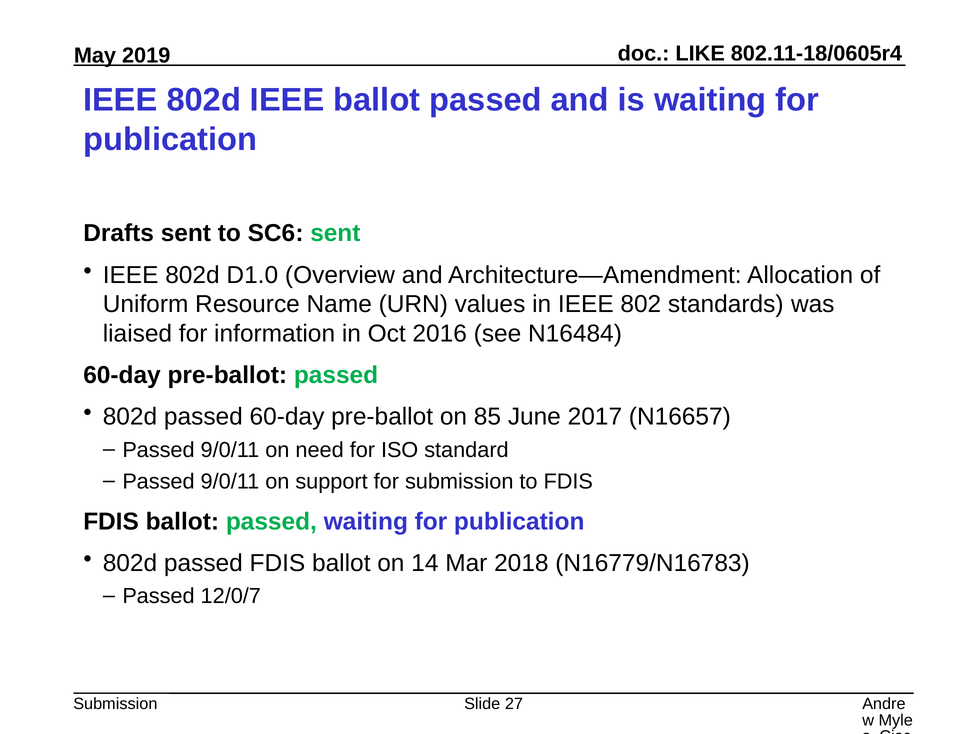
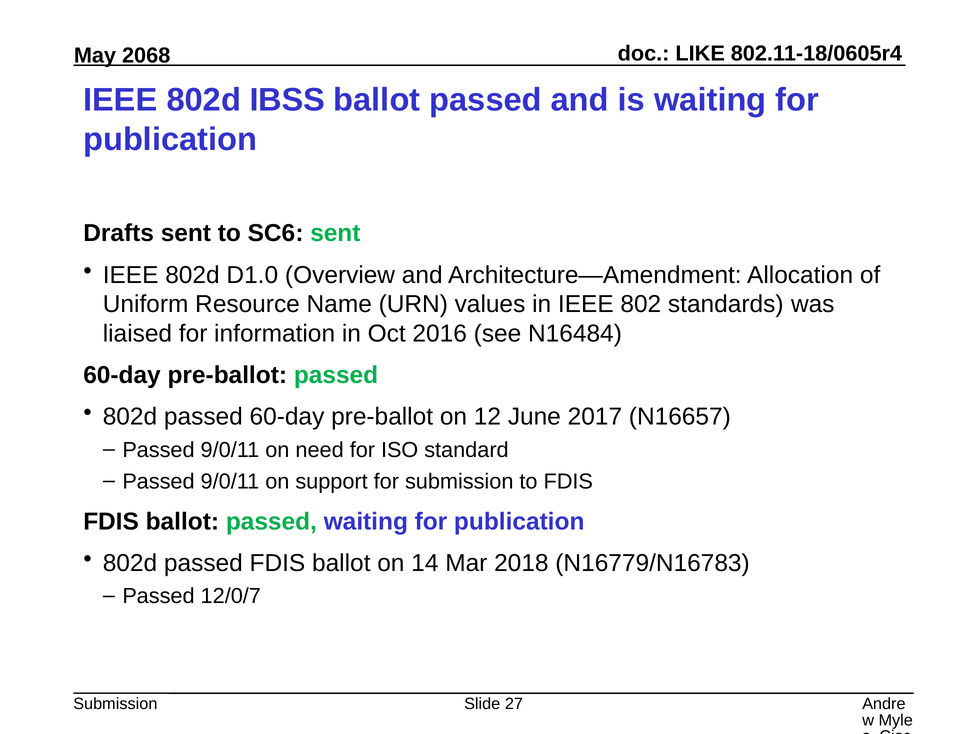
2019: 2019 -> 2068 (146, 56)
802d IEEE: IEEE -> IBSS (287, 100)
85: 85 -> 12 (487, 417)
